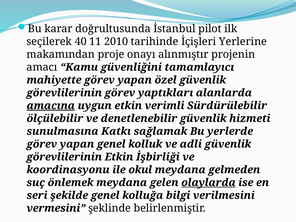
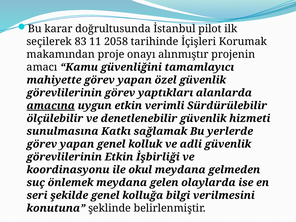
40: 40 -> 83 (81, 42)
2010: 2010 -> 2058 (116, 42)
Yerlerine: Yerlerine -> Korumak (243, 42)
olaylarda underline: present -> none (208, 183)
vermesini: vermesini -> konutuna (56, 208)
